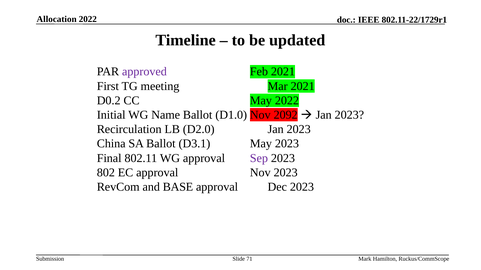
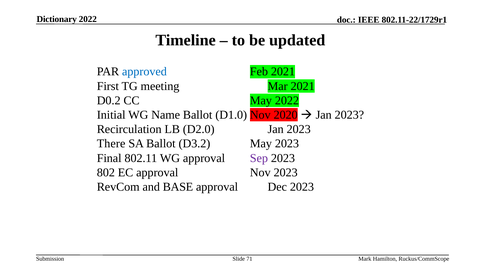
Allocation: Allocation -> Dictionary (57, 19)
approved colour: purple -> blue (144, 72)
2092: 2092 -> 2020 (286, 115)
China: China -> There (111, 144)
D3.1: D3.1 -> D3.2 (194, 144)
